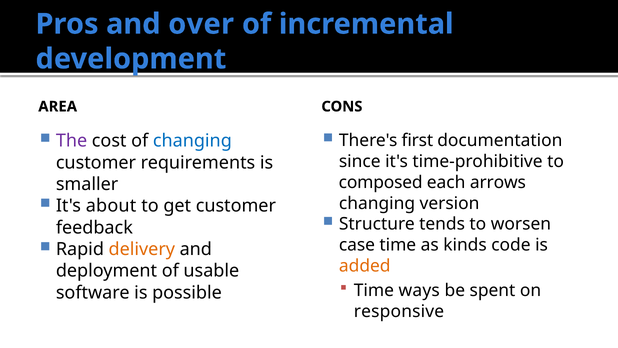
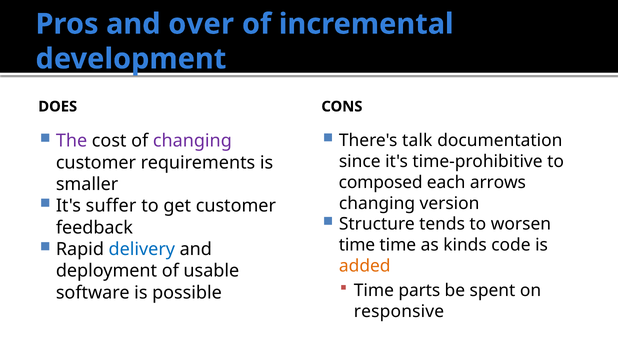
AREA: AREA -> DOES (58, 106)
first: first -> talk (417, 140)
changing colour: blue -> purple (192, 141)
about: about -> suffer (111, 206)
case: case -> time (357, 245)
delivery colour: orange -> blue (142, 249)
ways: ways -> parts (419, 290)
